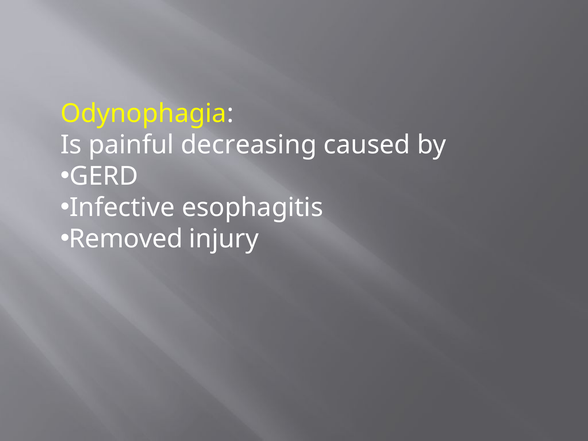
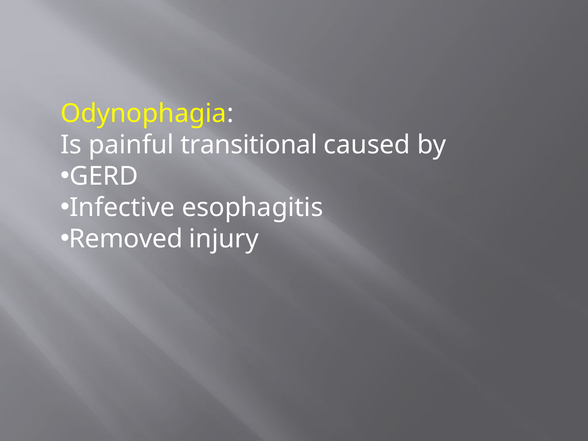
decreasing: decreasing -> transitional (249, 145)
